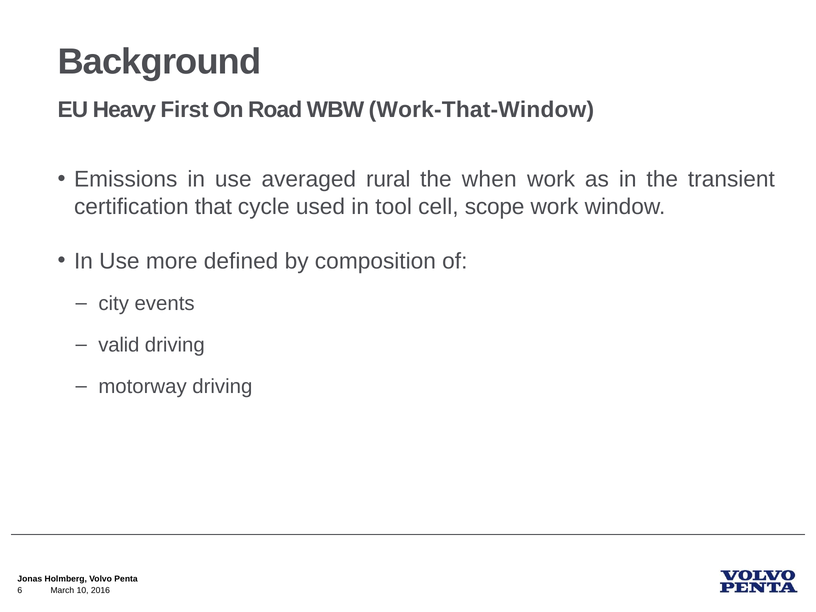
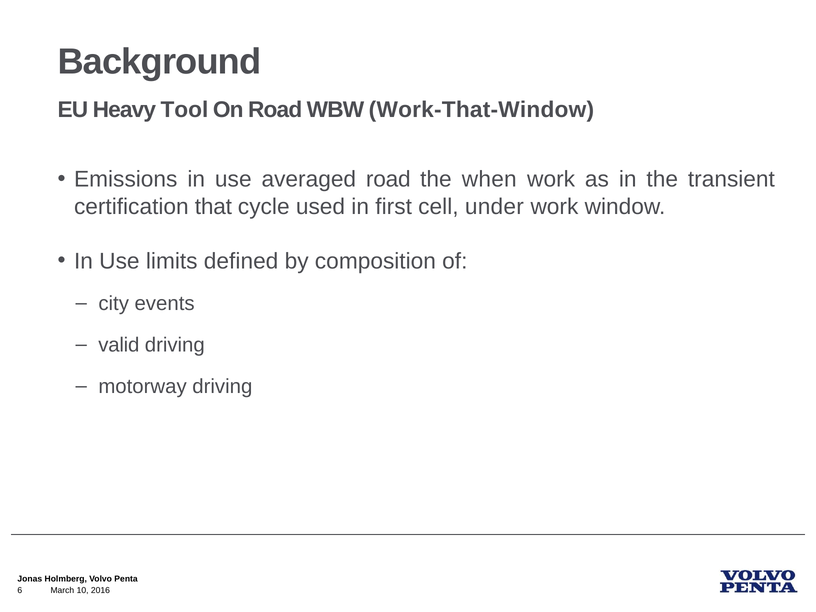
First: First -> Tool (184, 110)
averaged rural: rural -> road (388, 179)
tool: tool -> first (394, 207)
scope: scope -> under (494, 207)
more: more -> limits (172, 261)
